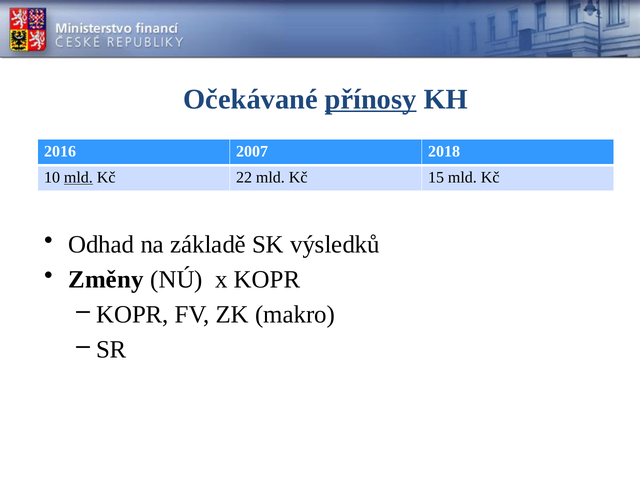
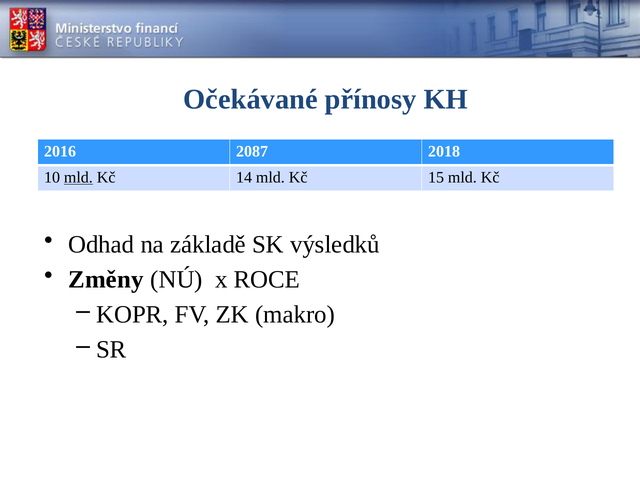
přínosy underline: present -> none (371, 99)
2007: 2007 -> 2087 (252, 151)
22: 22 -> 14 (244, 177)
x KOPR: KOPR -> ROCE (267, 280)
